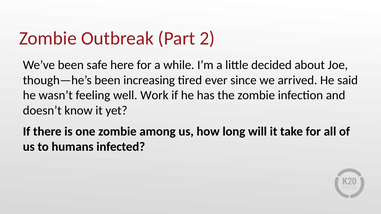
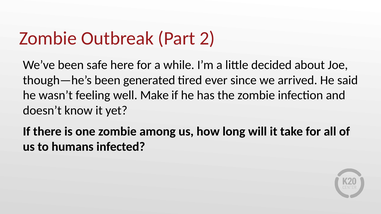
increasing: increasing -> generated (149, 80)
Work: Work -> Make (154, 95)
